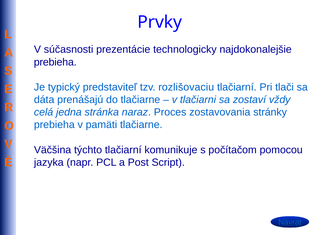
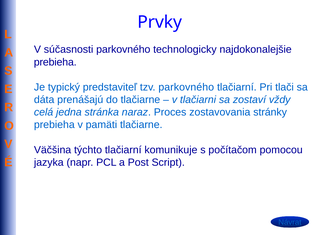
súčasnosti prezentácie: prezentácie -> parkovného (123, 50)
tzv rozlišovaciu: rozlišovaciu -> parkovného (186, 87)
